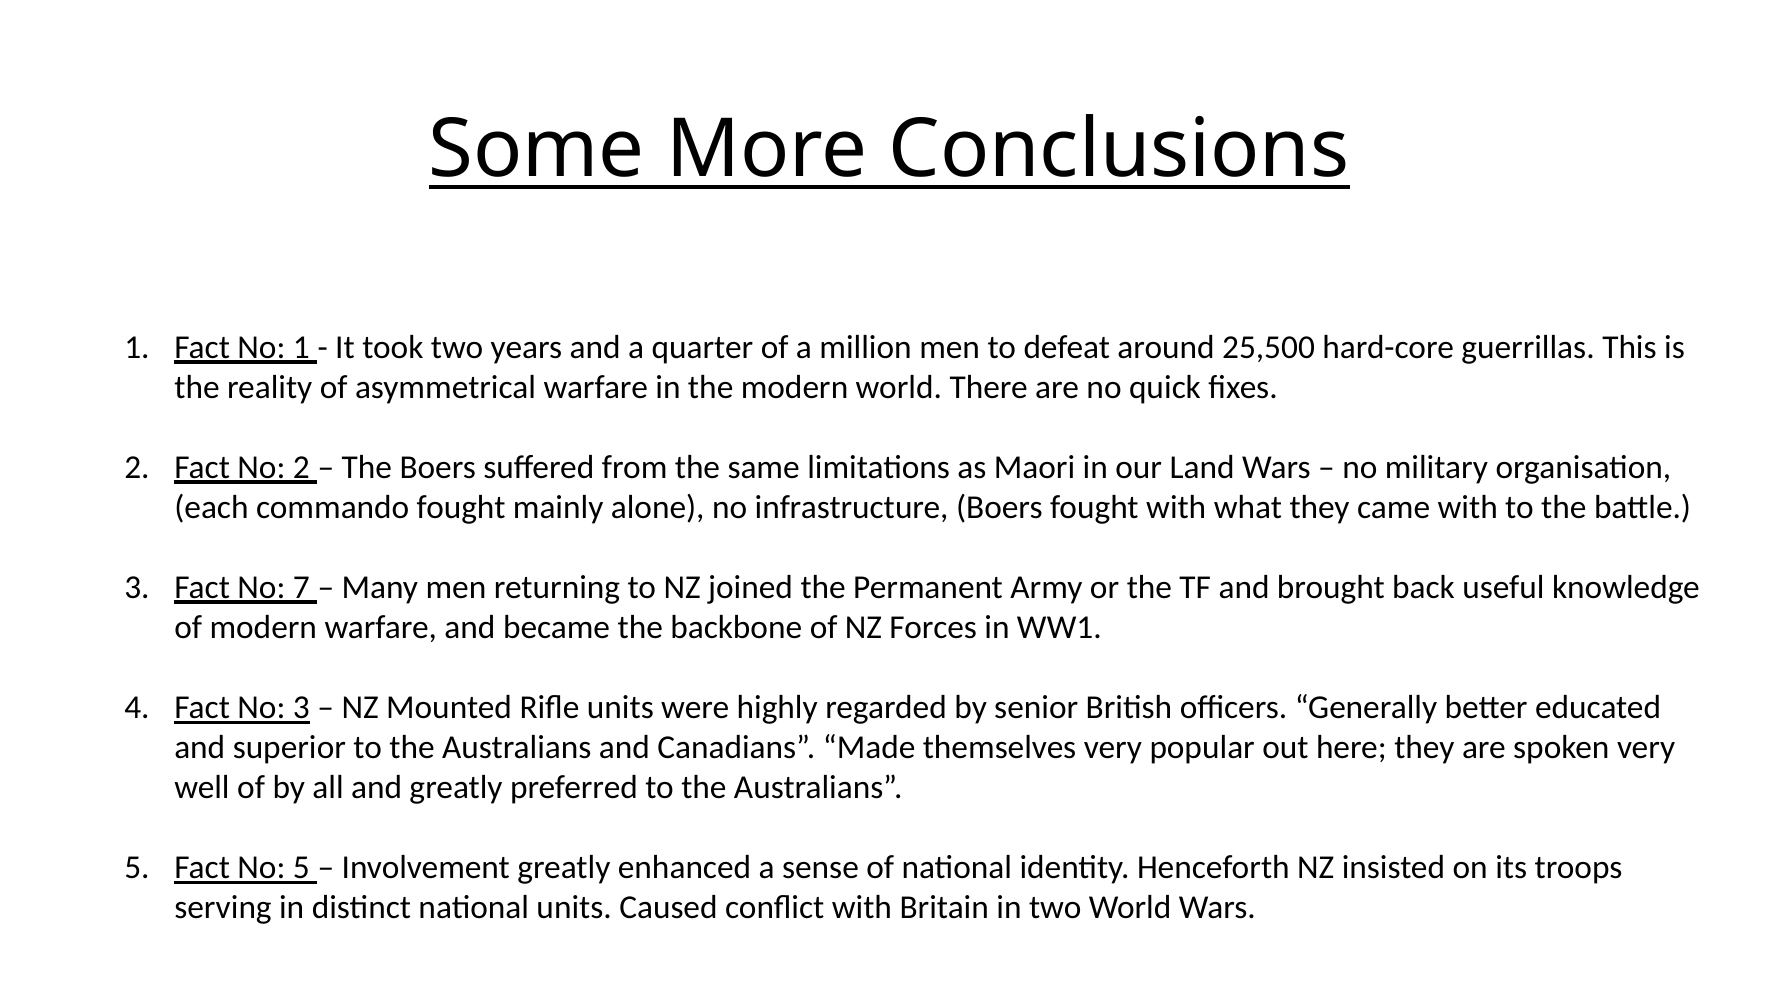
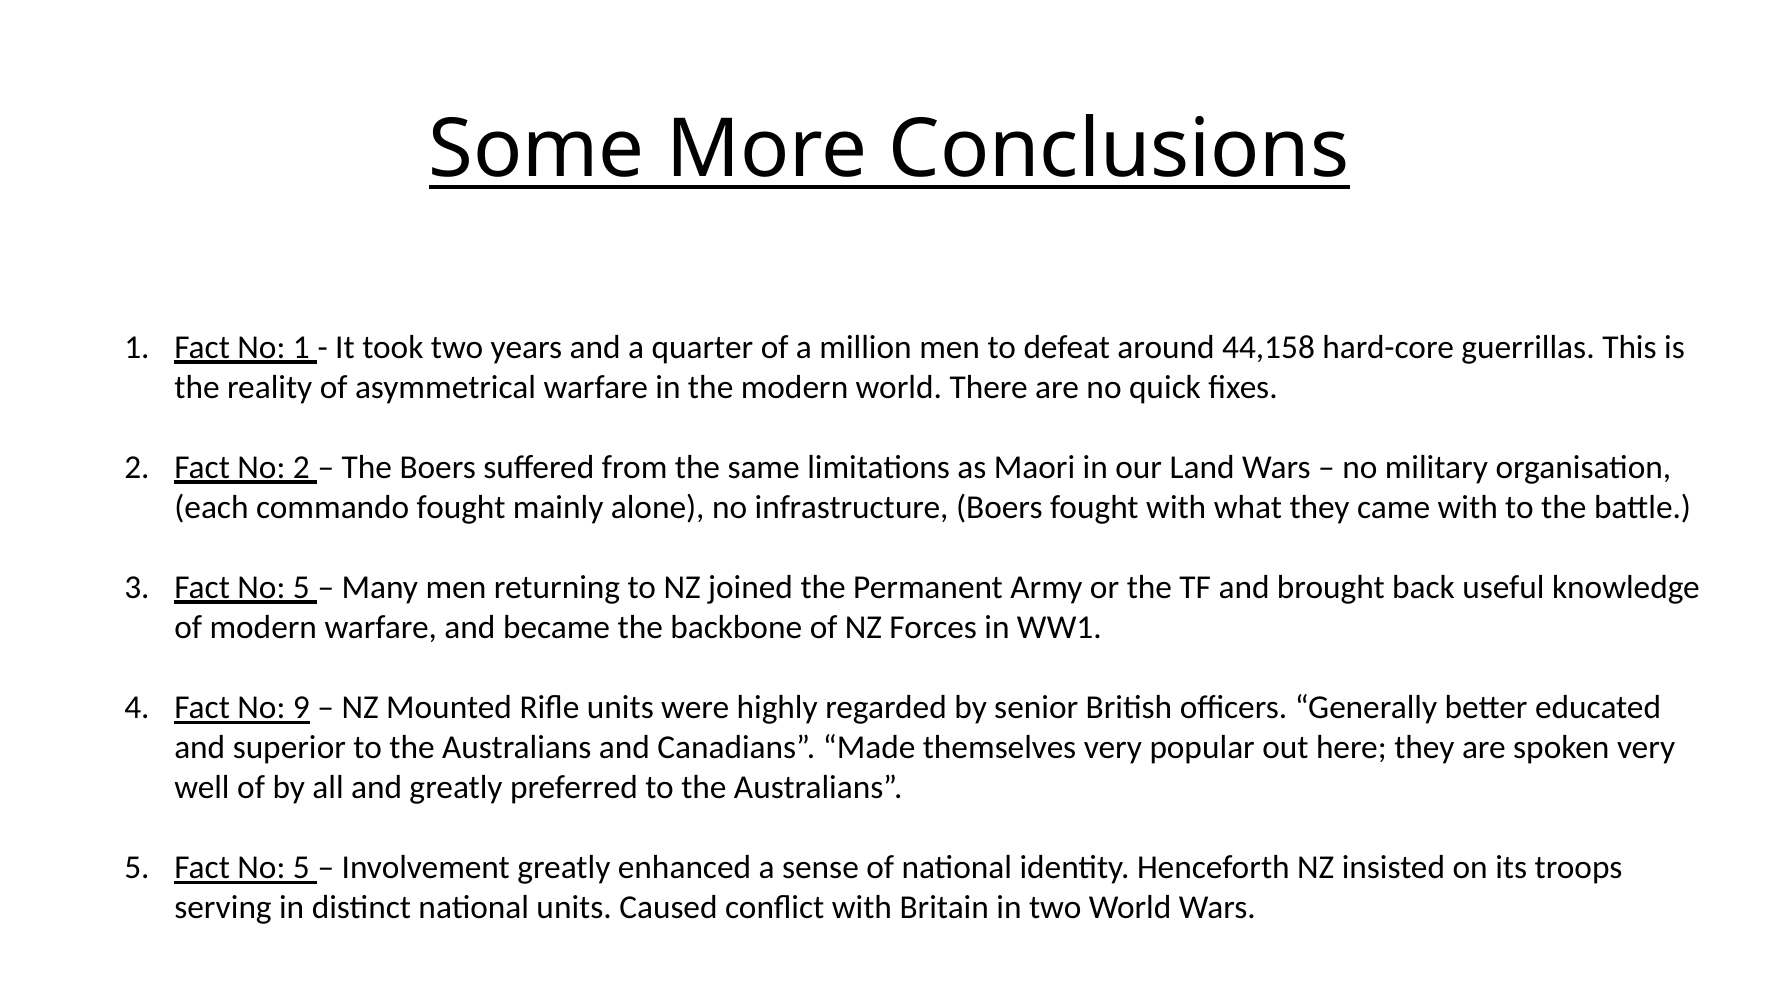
25,500: 25,500 -> 44,158 (1269, 347)
3 Fact No 7: 7 -> 5 (301, 587)
No 3: 3 -> 9 (301, 707)
